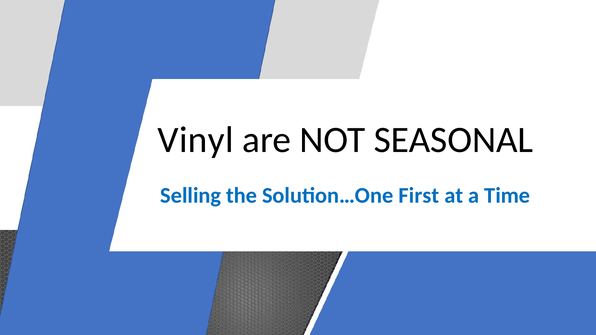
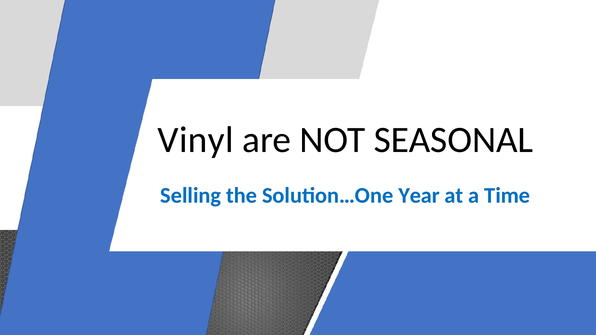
First: First -> Year (419, 196)
